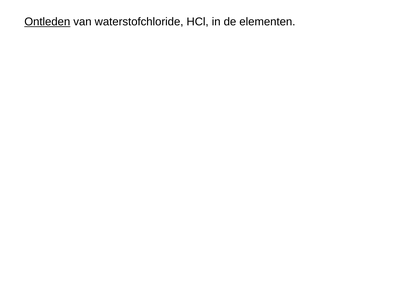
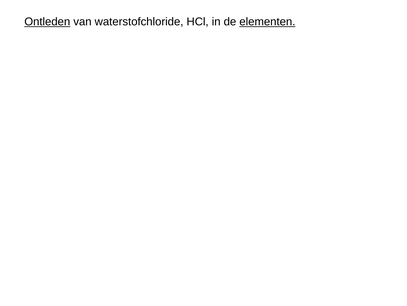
elementen underline: none -> present (267, 22)
